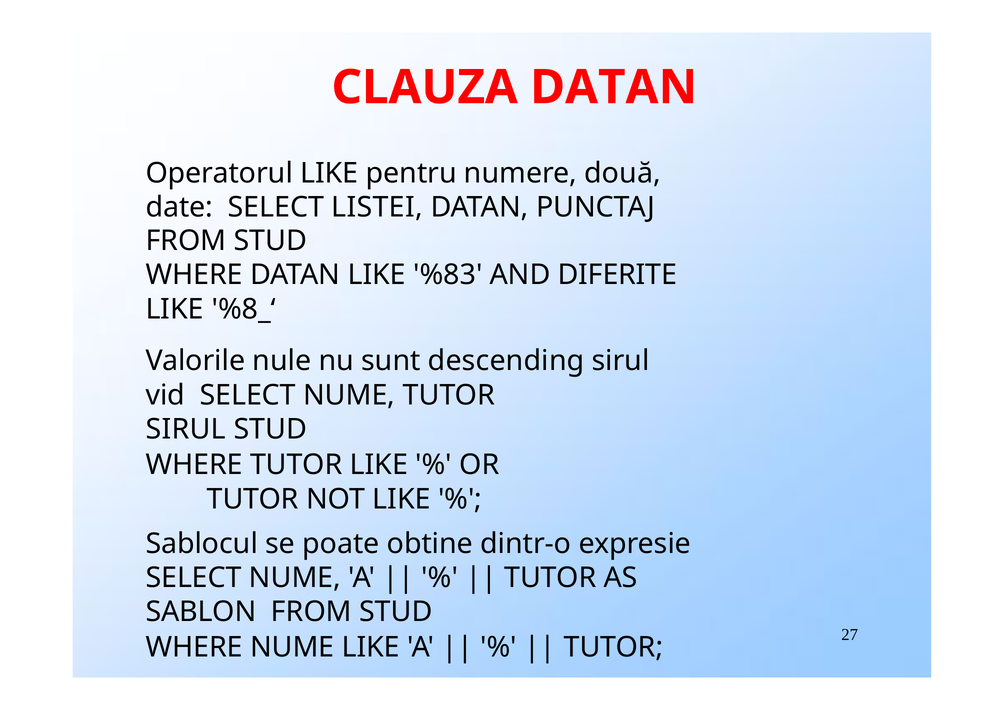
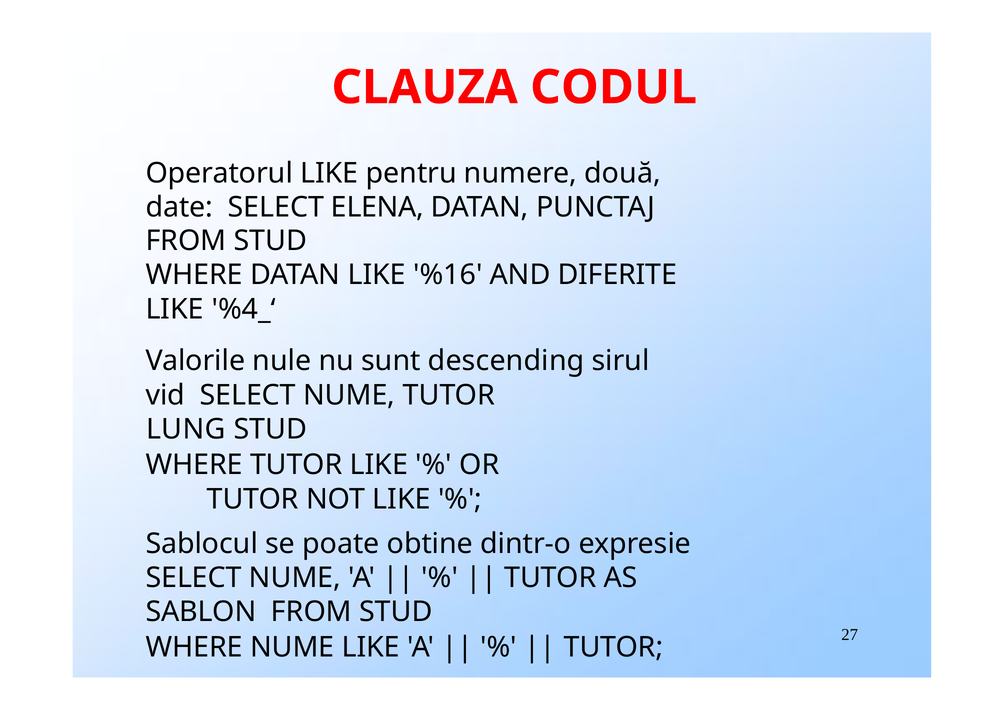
CLAUZA DATAN: DATAN -> CODUL (614, 87)
LISTEI: LISTEI -> ELENA (377, 207)
%83: %83 -> %16 (448, 275)
%8_‘: %8_‘ -> %4_‘ (244, 309)
SIRUL: SIRUL -> LUNG (186, 429)
